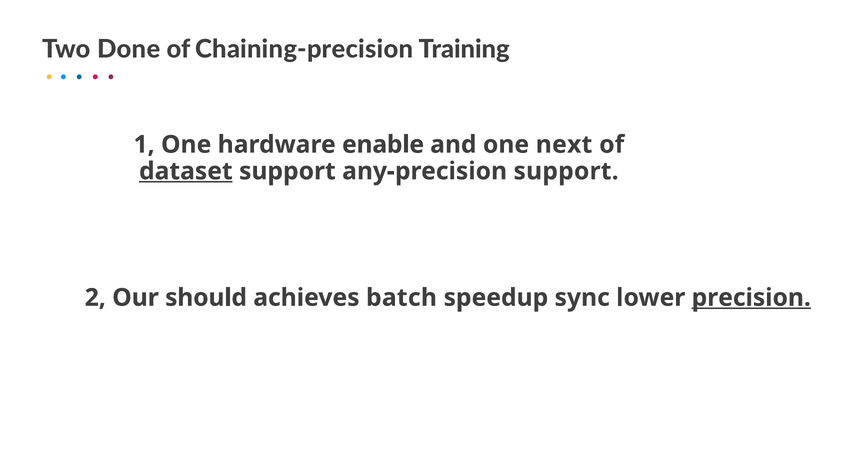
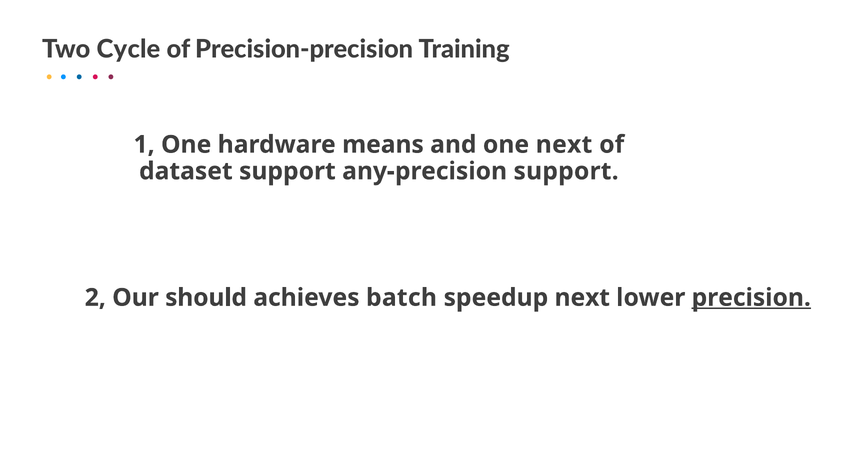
Done: Done -> Cycle (129, 49)
Chaining-precision: Chaining-precision -> Precision-precision (304, 49)
enable: enable -> means (383, 145)
dataset underline: present -> none (186, 171)
speedup sync: sync -> next (582, 298)
